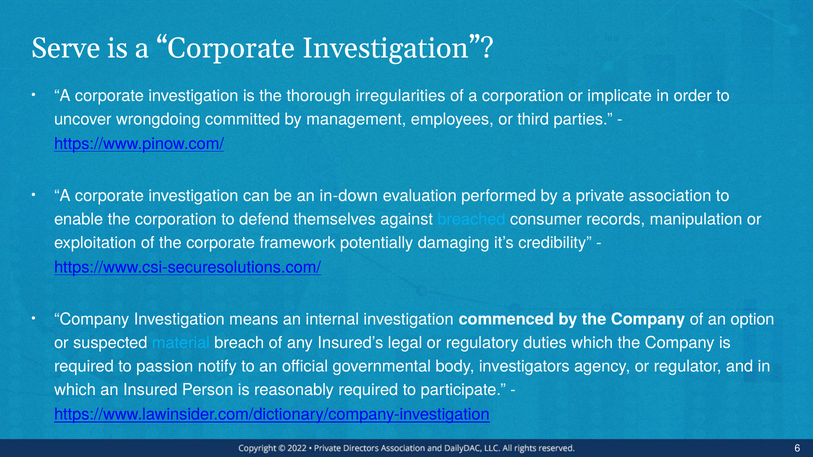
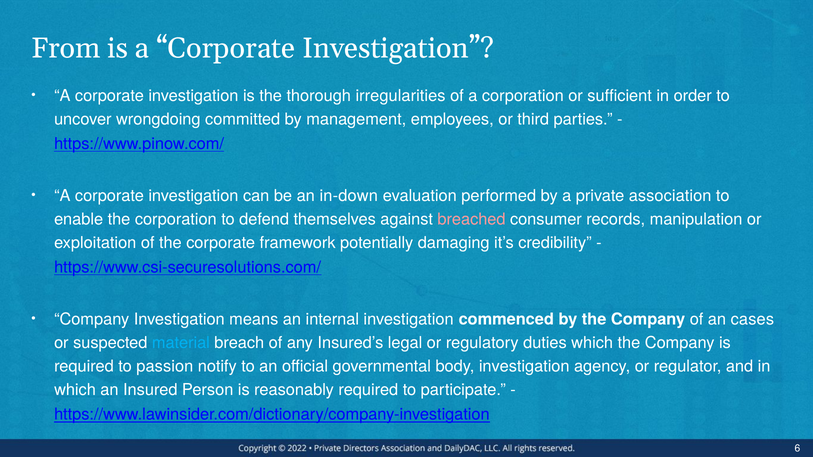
Serve: Serve -> From (66, 48)
implicate: implicate -> sufficient (620, 96)
breached colour: light blue -> pink (472, 219)
option: option -> cases (752, 319)
body investigators: investigators -> investigation (524, 367)
